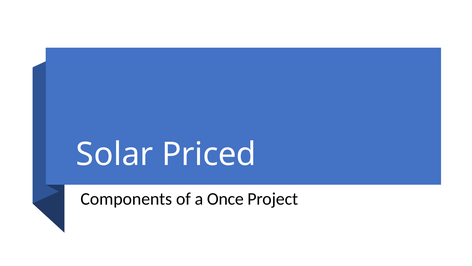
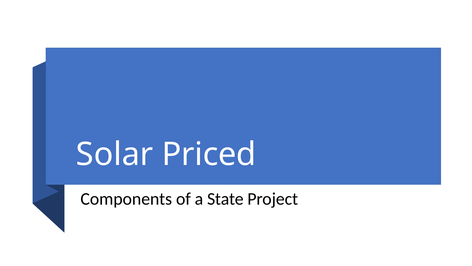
Once: Once -> State (225, 199)
